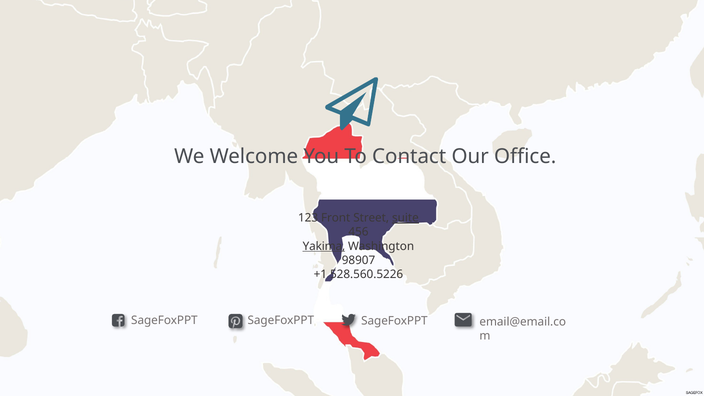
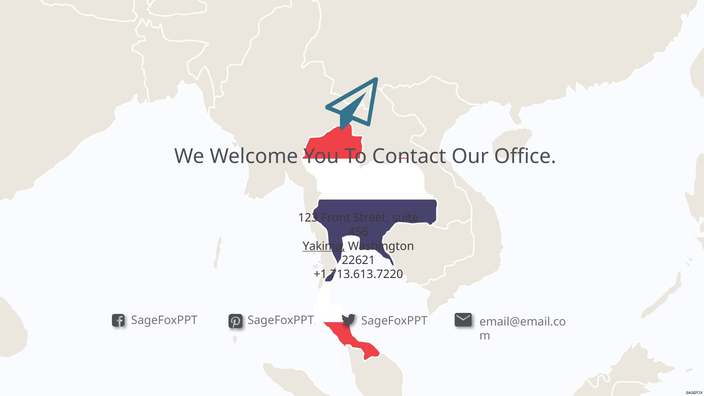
suite underline: present -> none (405, 218)
98907: 98907 -> 22621 (358, 260)
528.560.5226: 528.560.5226 -> 713.613.7220 (367, 274)
